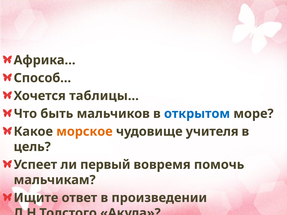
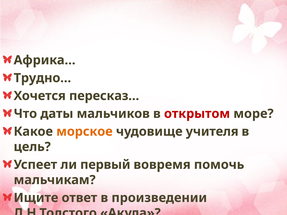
Способ…: Способ… -> Трудно… (42, 78)
таблицы…: таблицы… -> пересказ… (104, 96)
быть: быть -> даты (57, 114)
открытом colour: blue -> red (197, 114)
